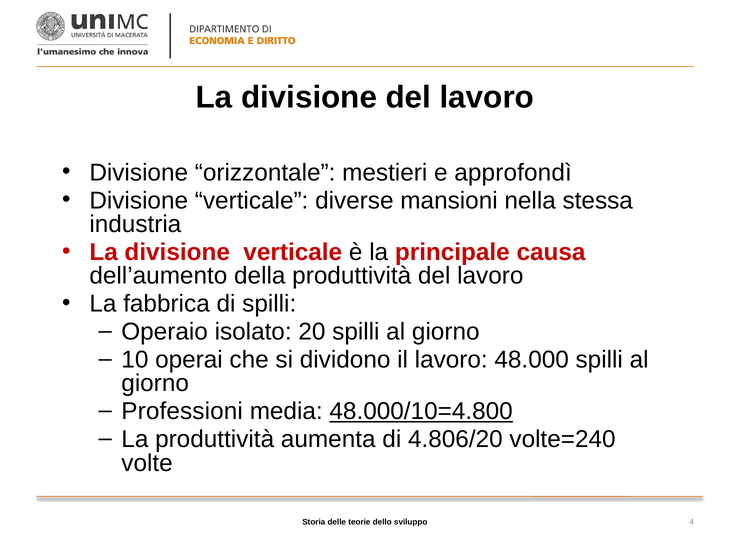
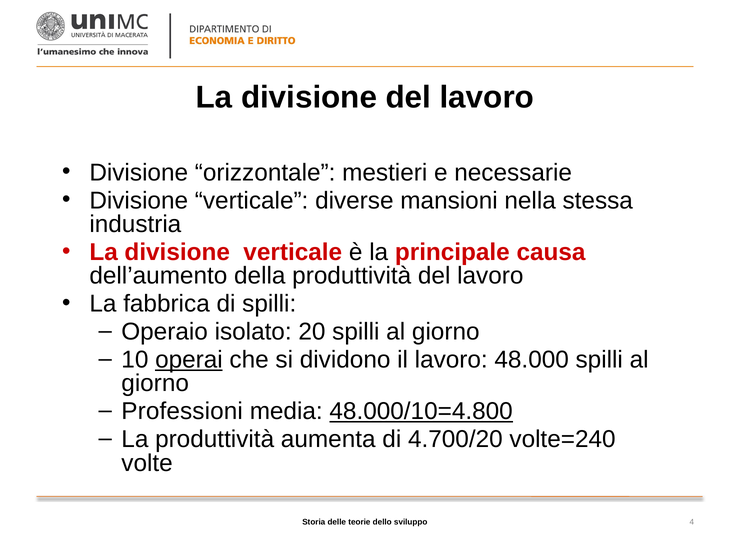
approfondì: approfondì -> necessarie (513, 173)
operai underline: none -> present (189, 360)
4.806/20: 4.806/20 -> 4.700/20 (455, 440)
